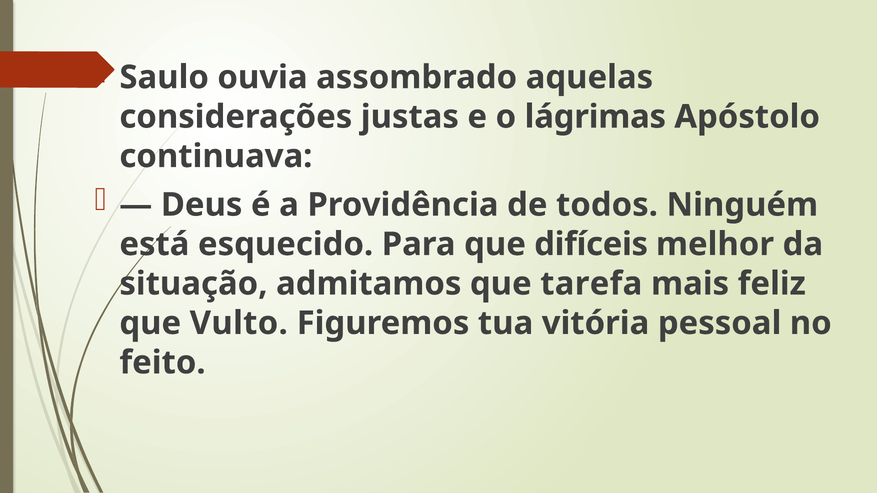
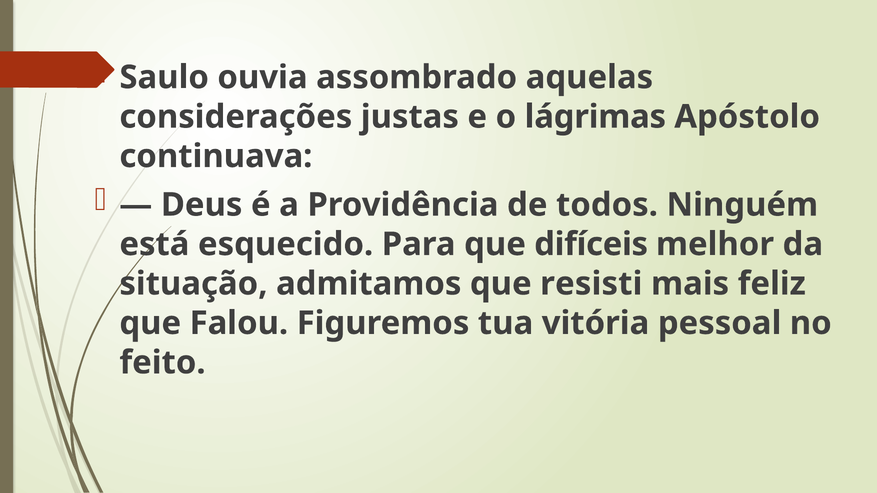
tarefa: tarefa -> resisti (591, 284)
Vulto: Vulto -> Falou (239, 323)
